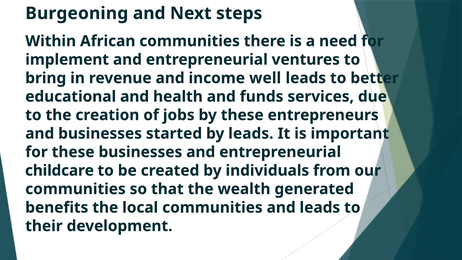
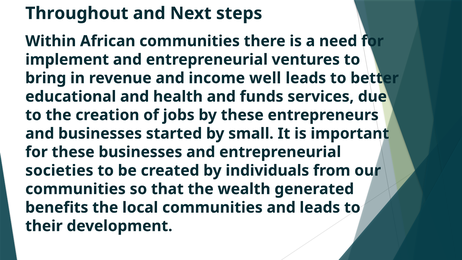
Burgeoning: Burgeoning -> Throughout (77, 13)
by leads: leads -> small (251, 134)
childcare: childcare -> societies (59, 170)
